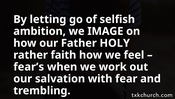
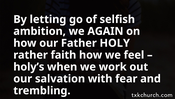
IMAGE: IMAGE -> AGAIN (105, 31)
fear’s: fear’s -> holy’s (29, 66)
